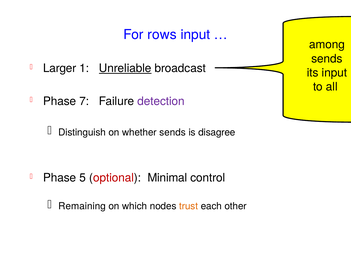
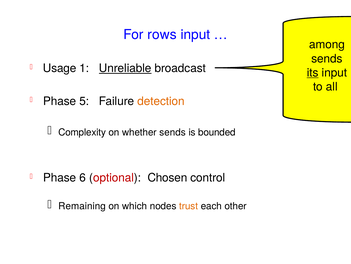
Larger: Larger -> Usage (60, 68)
its underline: none -> present (313, 73)
7: 7 -> 5 (84, 101)
detection colour: purple -> orange (161, 101)
Distinguish: Distinguish -> Complexity (82, 132)
disagree: disagree -> bounded (217, 132)
5: 5 -> 6 (83, 177)
Minimal: Minimal -> Chosen (167, 177)
